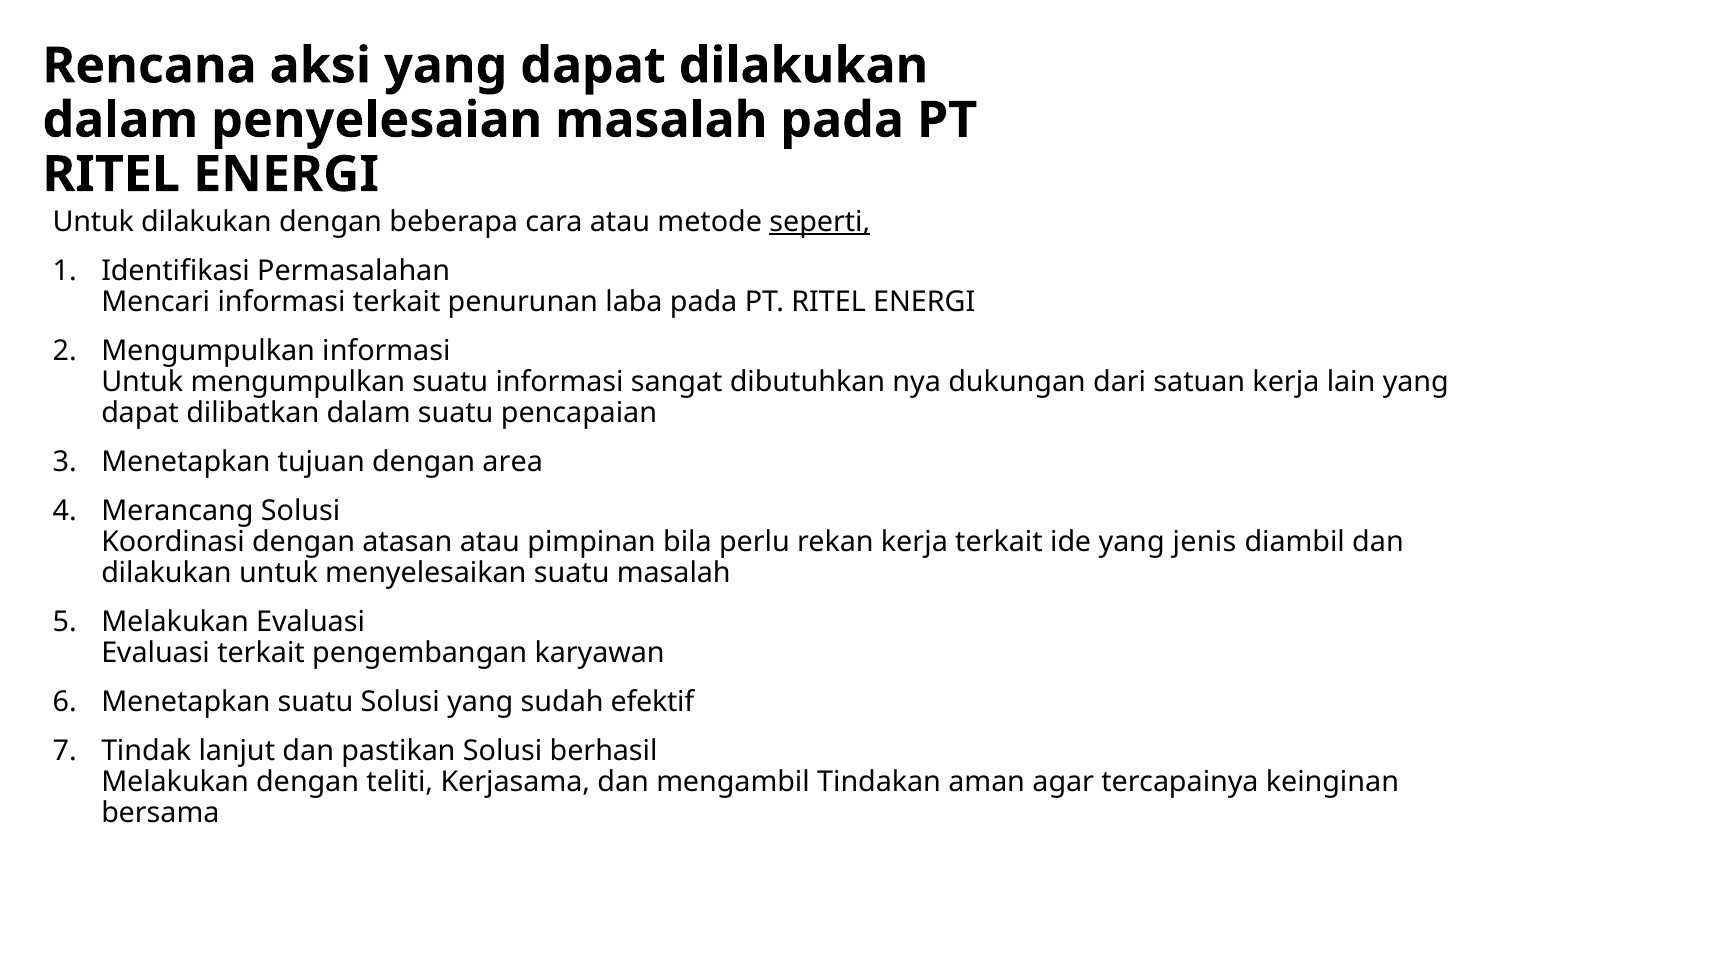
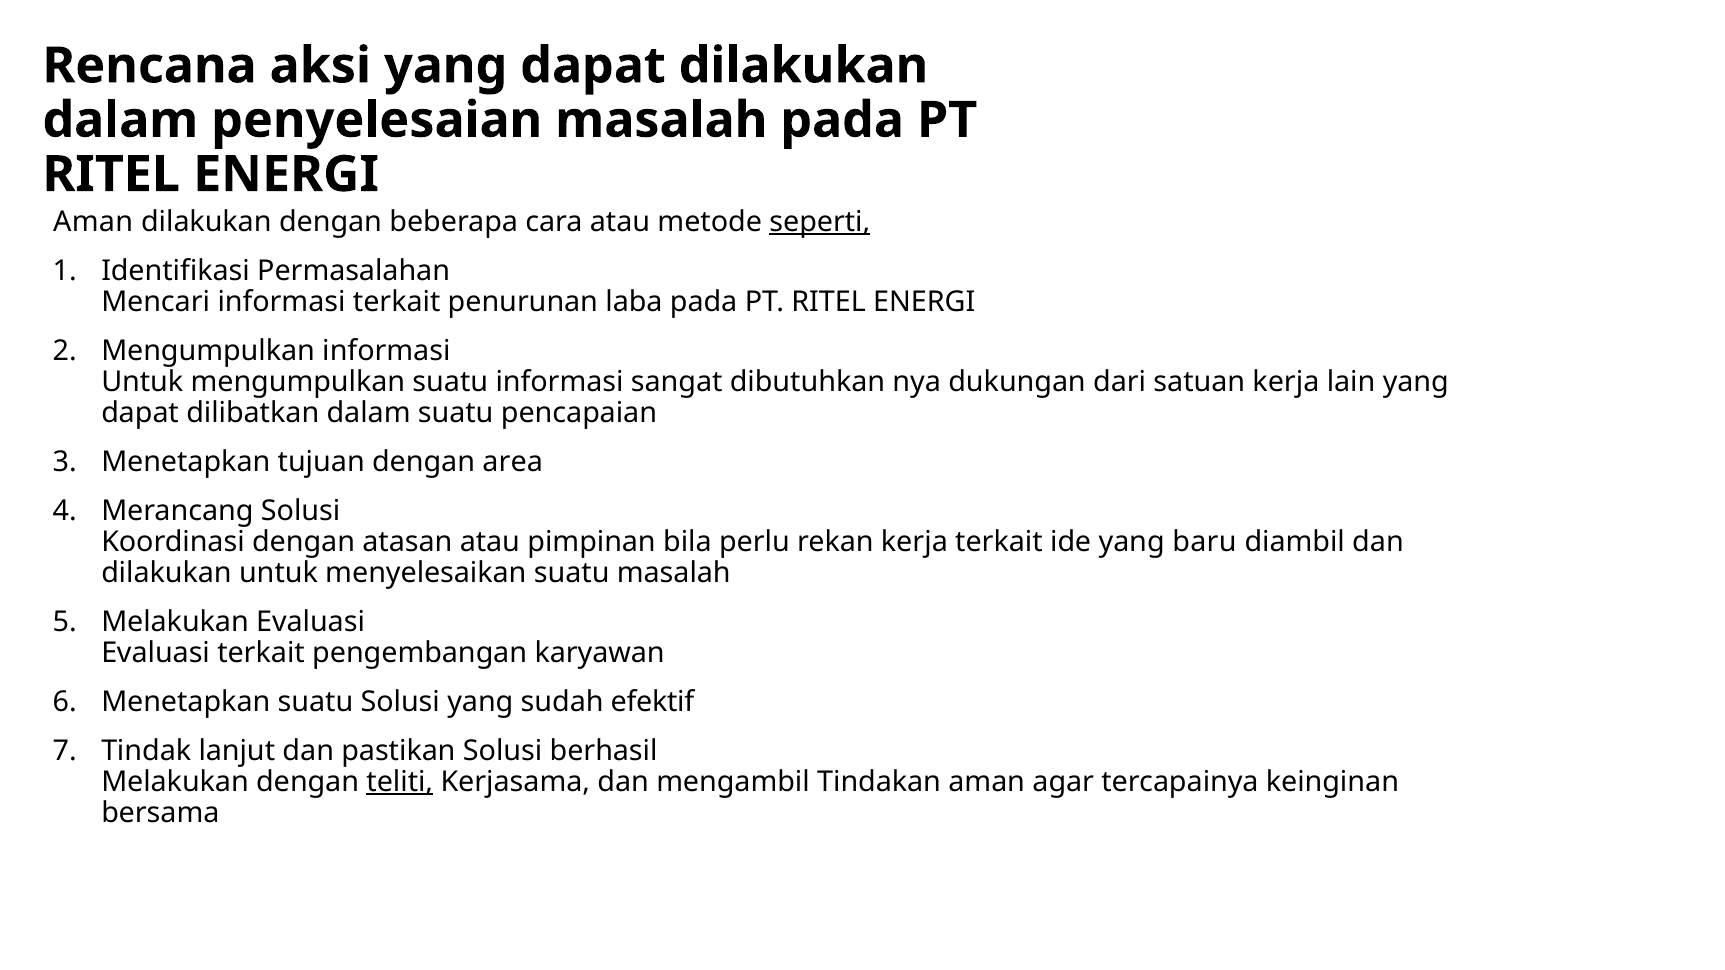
Untuk: Untuk -> Aman (93, 222)
jenis: jenis -> baru (1204, 542)
teliti underline: none -> present (400, 782)
